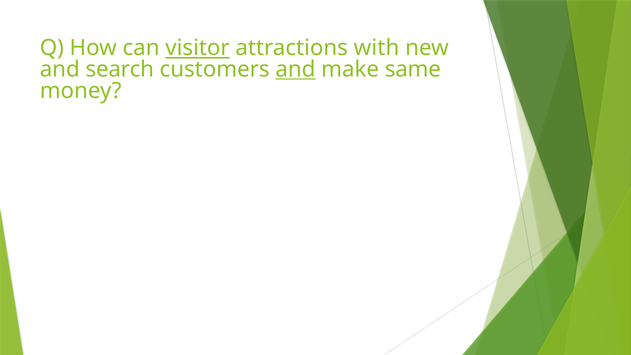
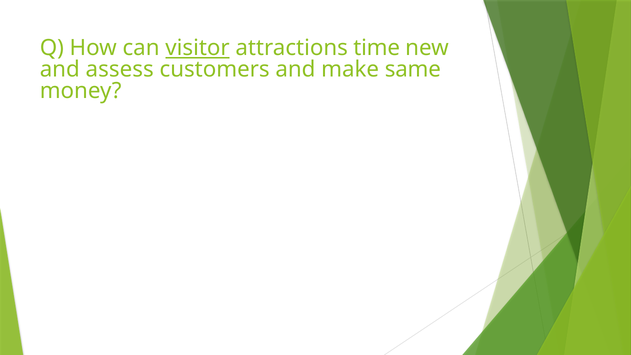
with: with -> time (377, 48)
search: search -> assess (120, 69)
and underline: present -> none (295, 69)
